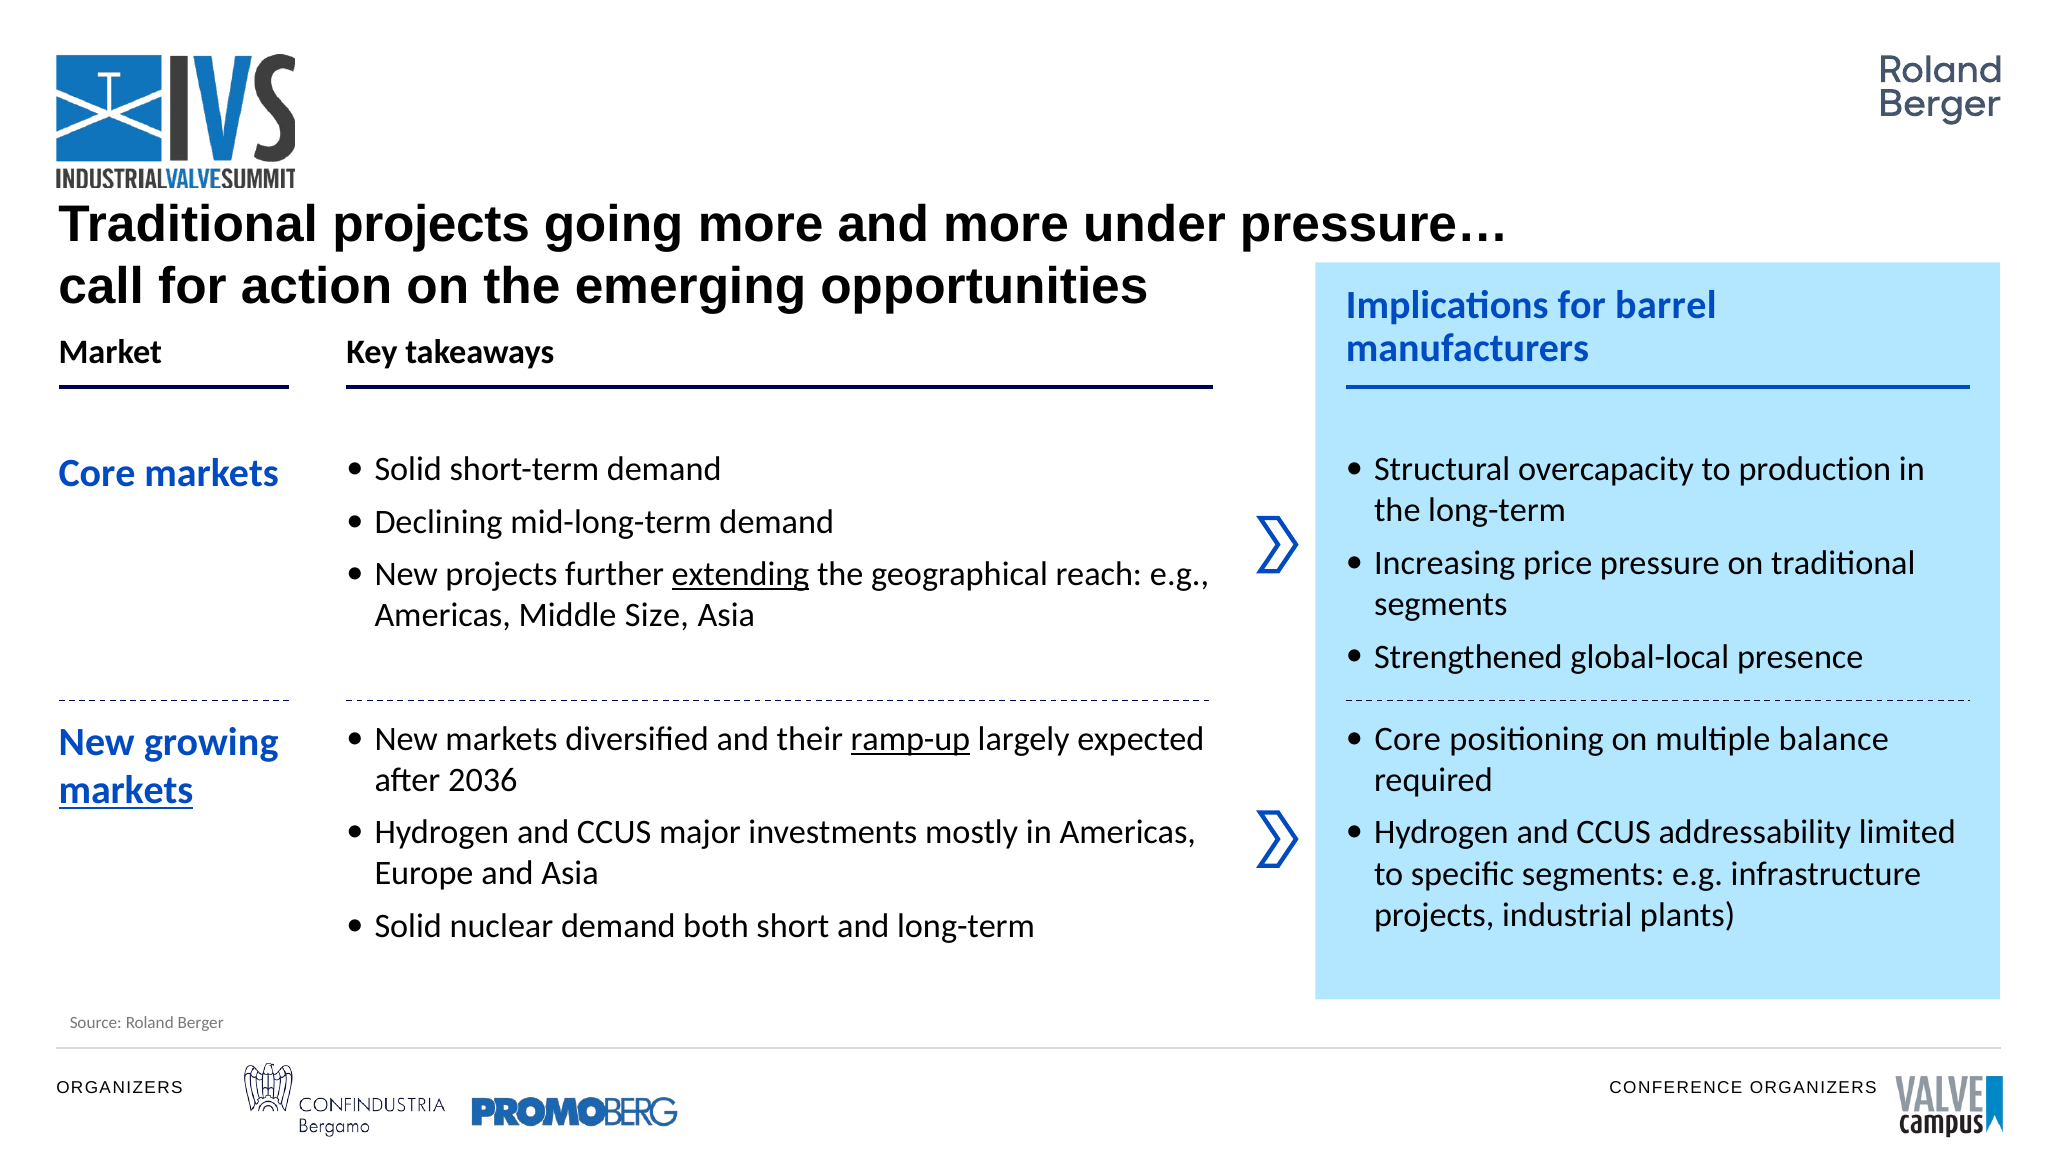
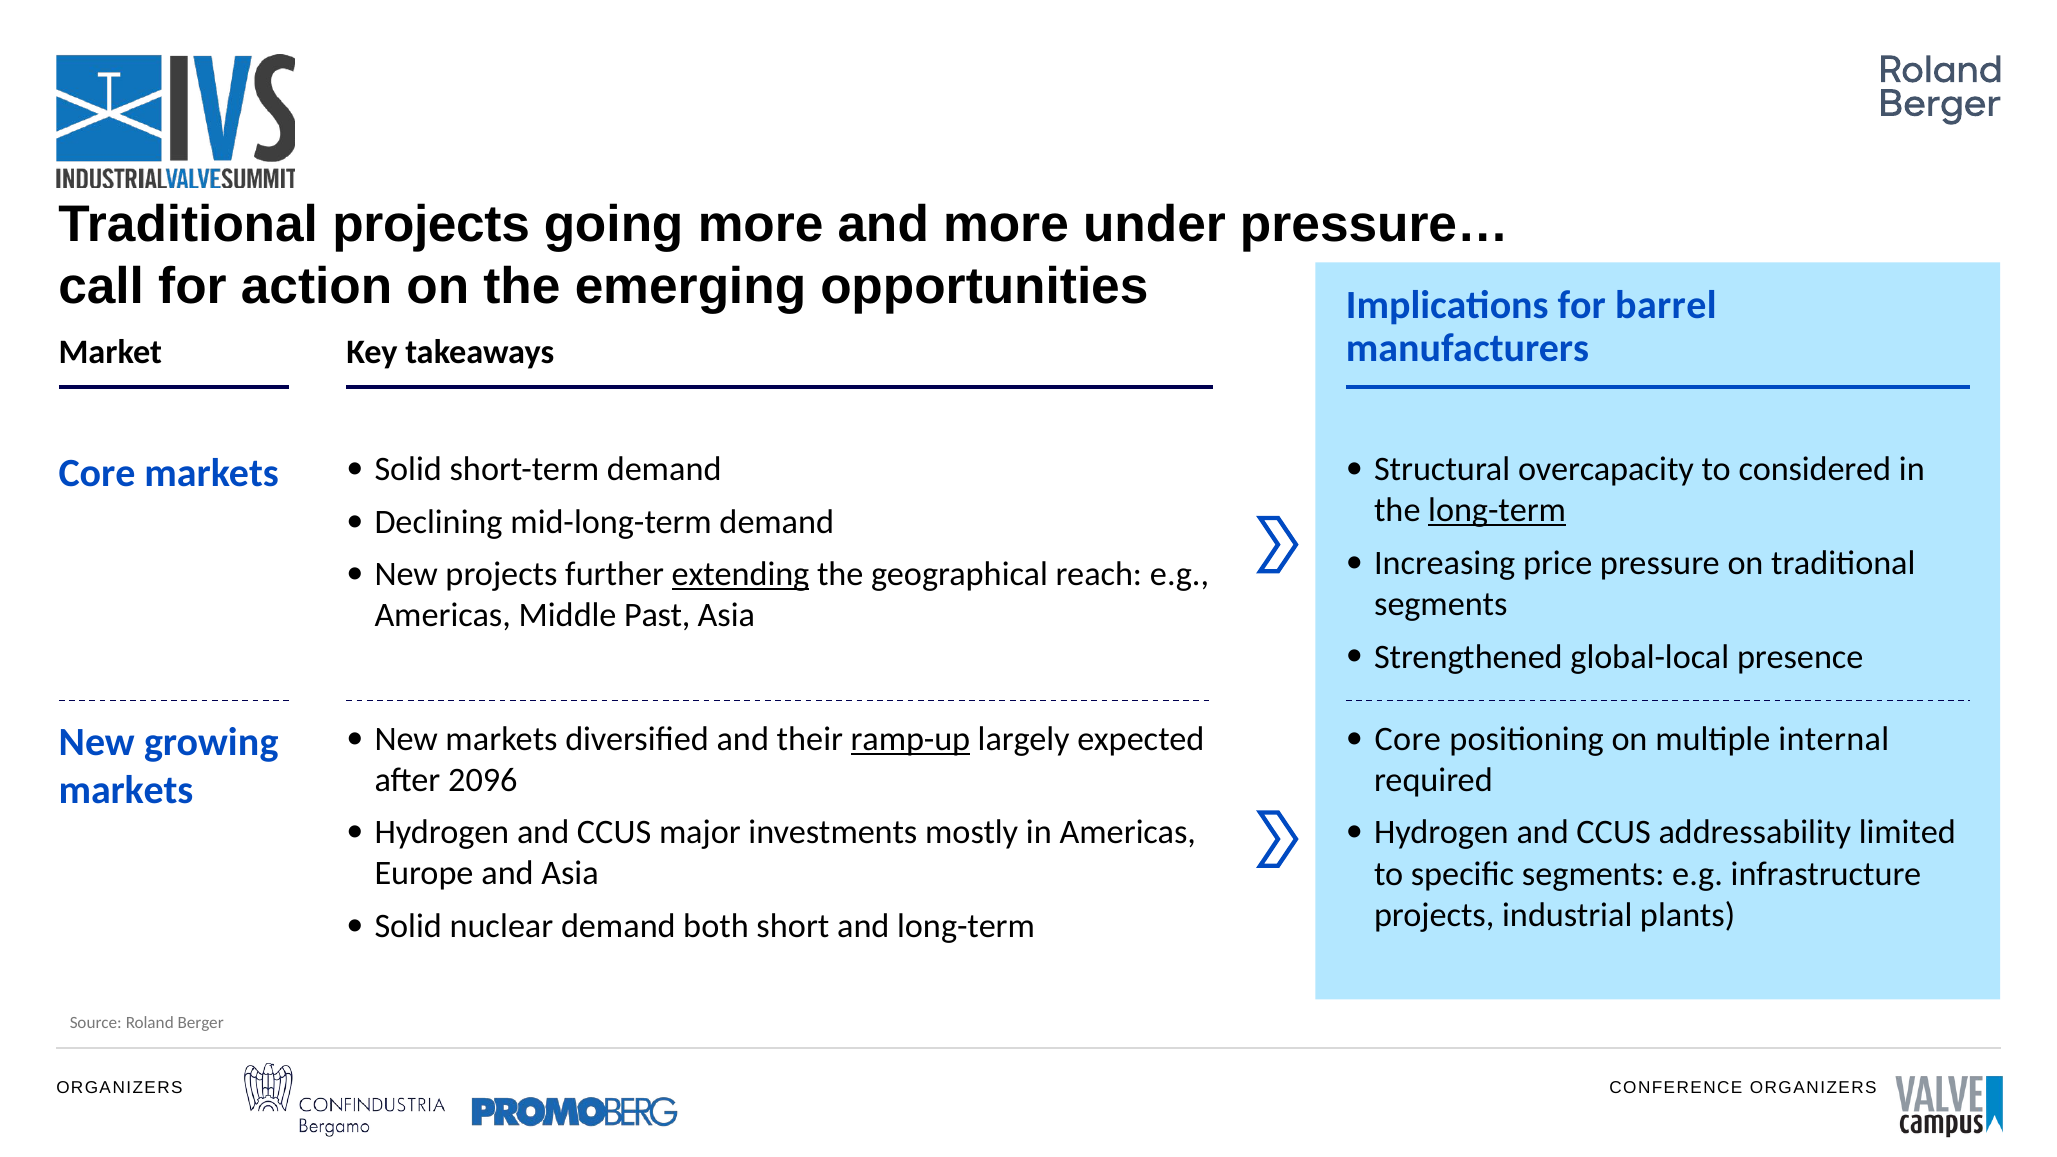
production: production -> considered (1815, 469)
long-term underline: none -> present (1497, 511)
Size: Size -> Past (657, 616)
balance: balance -> internal (1834, 739)
2036: 2036 -> 2096 (483, 780)
markets underline: present -> none (126, 791)
